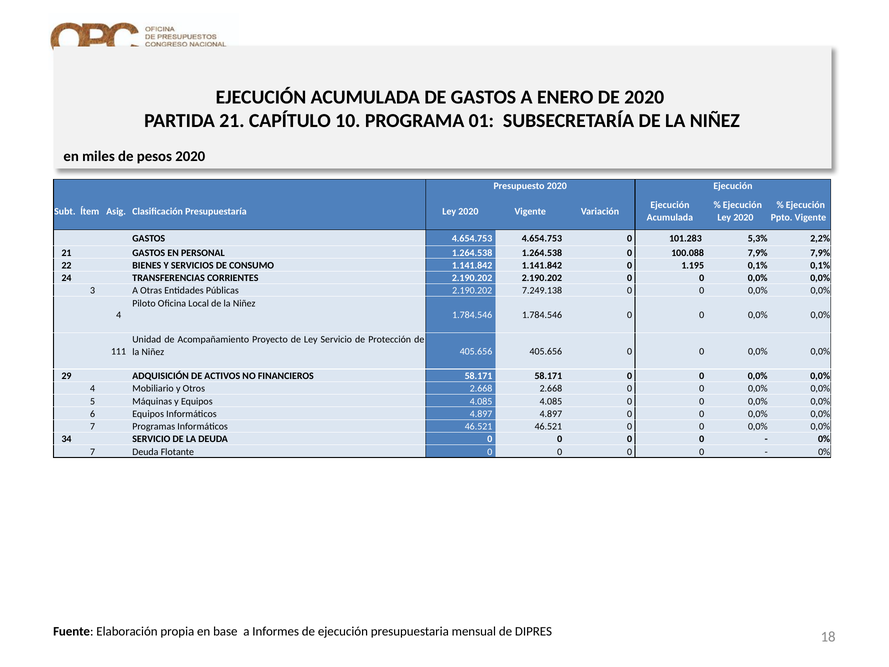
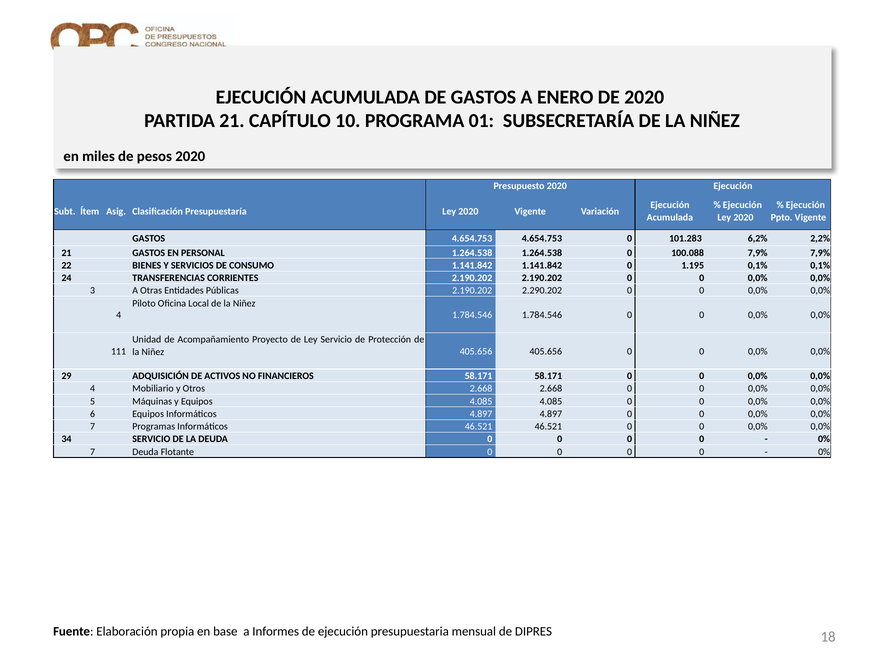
5,3%: 5,3% -> 6,2% (758, 238)
7.249.138: 7.249.138 -> 2.290.202 (542, 291)
